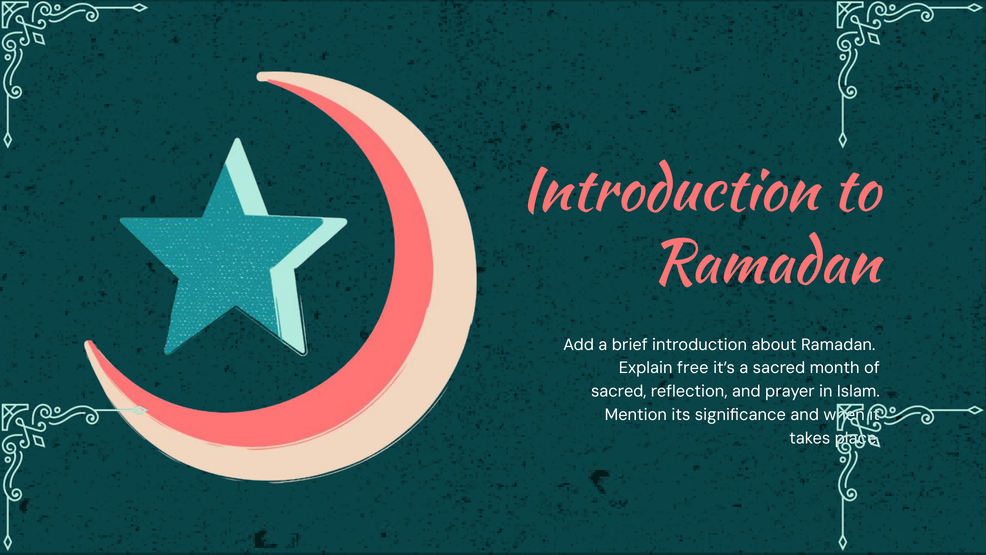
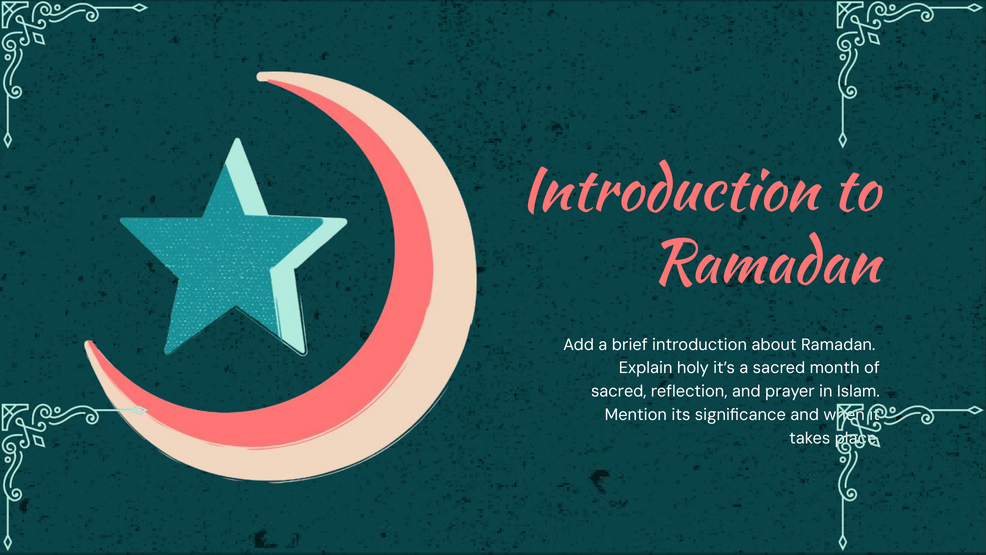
free: free -> holy (693, 368)
